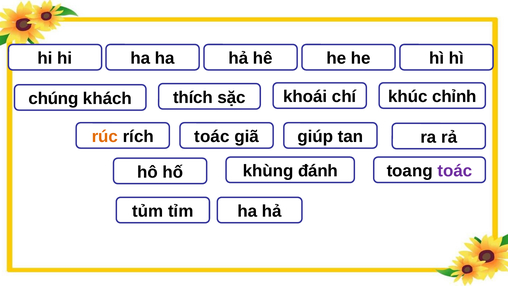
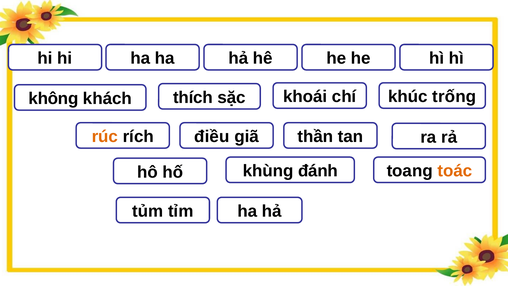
chúng: chúng -> không (53, 99)
chỉnh: chỉnh -> trống (454, 97)
rích toác: toác -> điều (212, 136)
giúp: giúp -> thần (315, 136)
toác colour: purple -> orange (455, 171)
